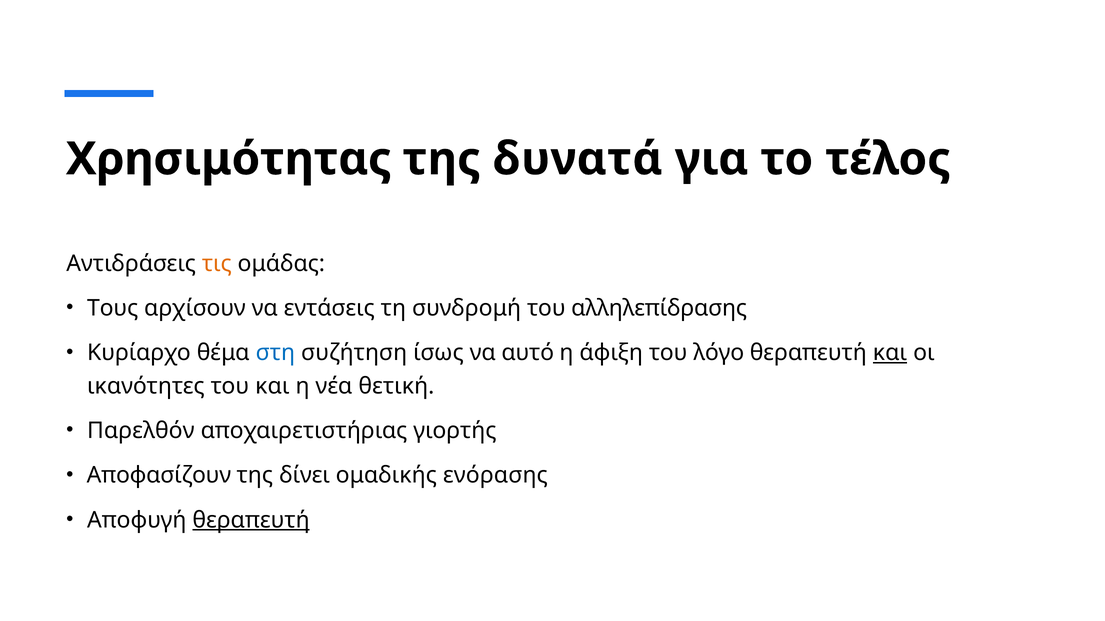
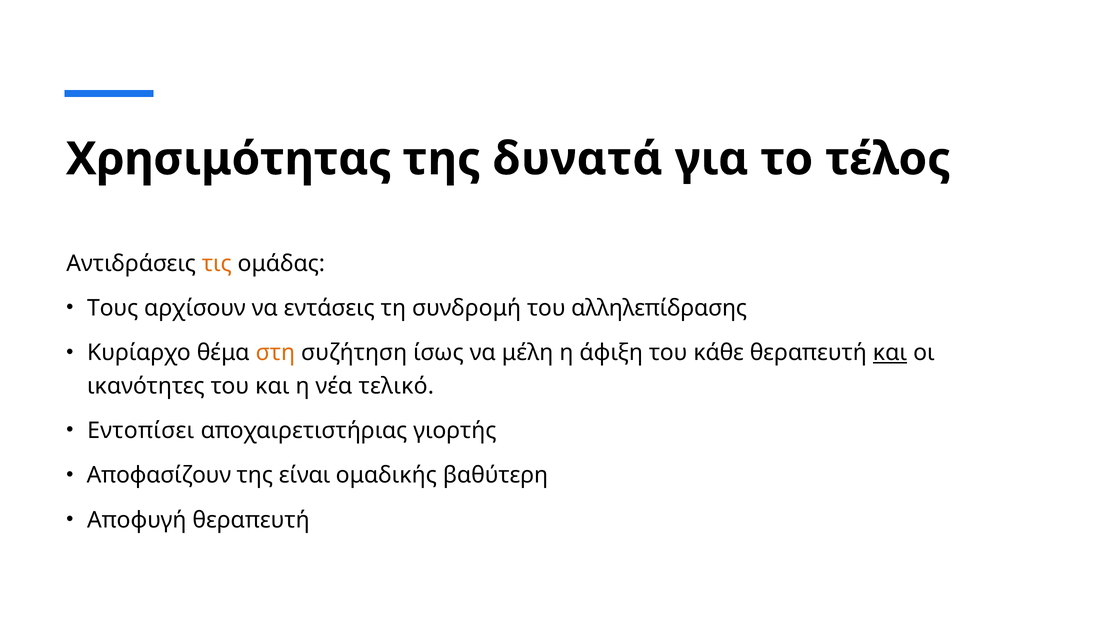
στη colour: blue -> orange (275, 353)
αυτό: αυτό -> μέλη (528, 353)
λόγο: λόγο -> κάθε (719, 353)
θετική: θετική -> τελικό (396, 386)
Παρελθόν: Παρελθόν -> Εντοπίσει (141, 431)
δίνει: δίνει -> είναι (305, 476)
ενόρασης: ενόρασης -> βαθύτερη (495, 476)
θεραπευτή underline: present -> none (251, 520)
